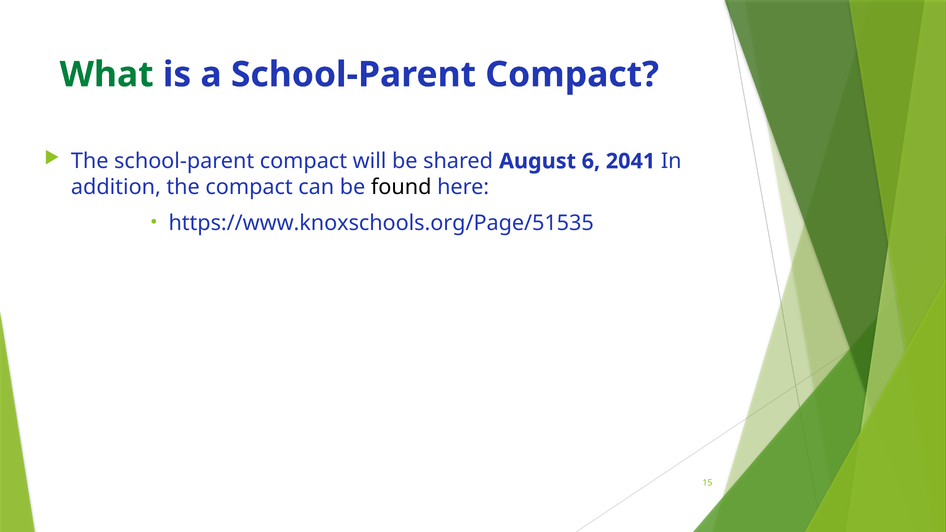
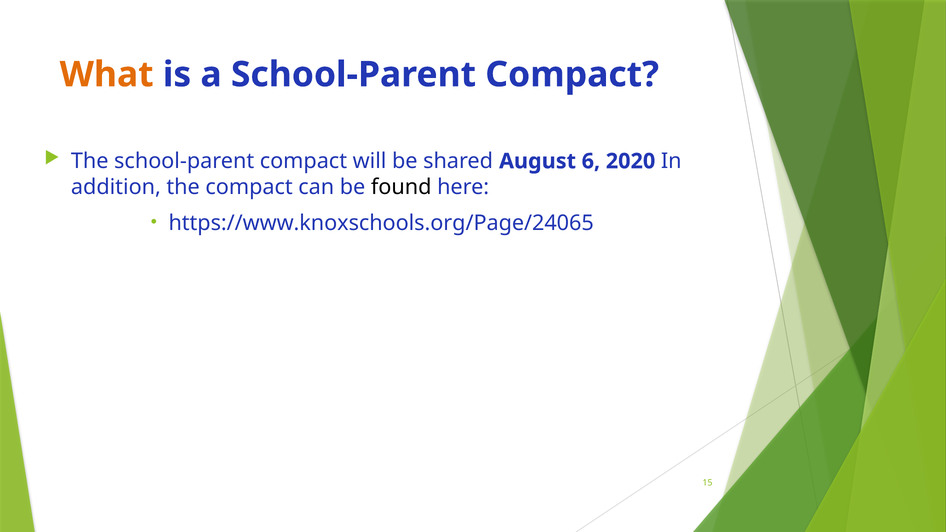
What colour: green -> orange (107, 75)
2041: 2041 -> 2020 (631, 161)
https://www.knoxschools.org/Page/51535: https://www.knoxschools.org/Page/51535 -> https://www.knoxschools.org/Page/24065 (381, 223)
